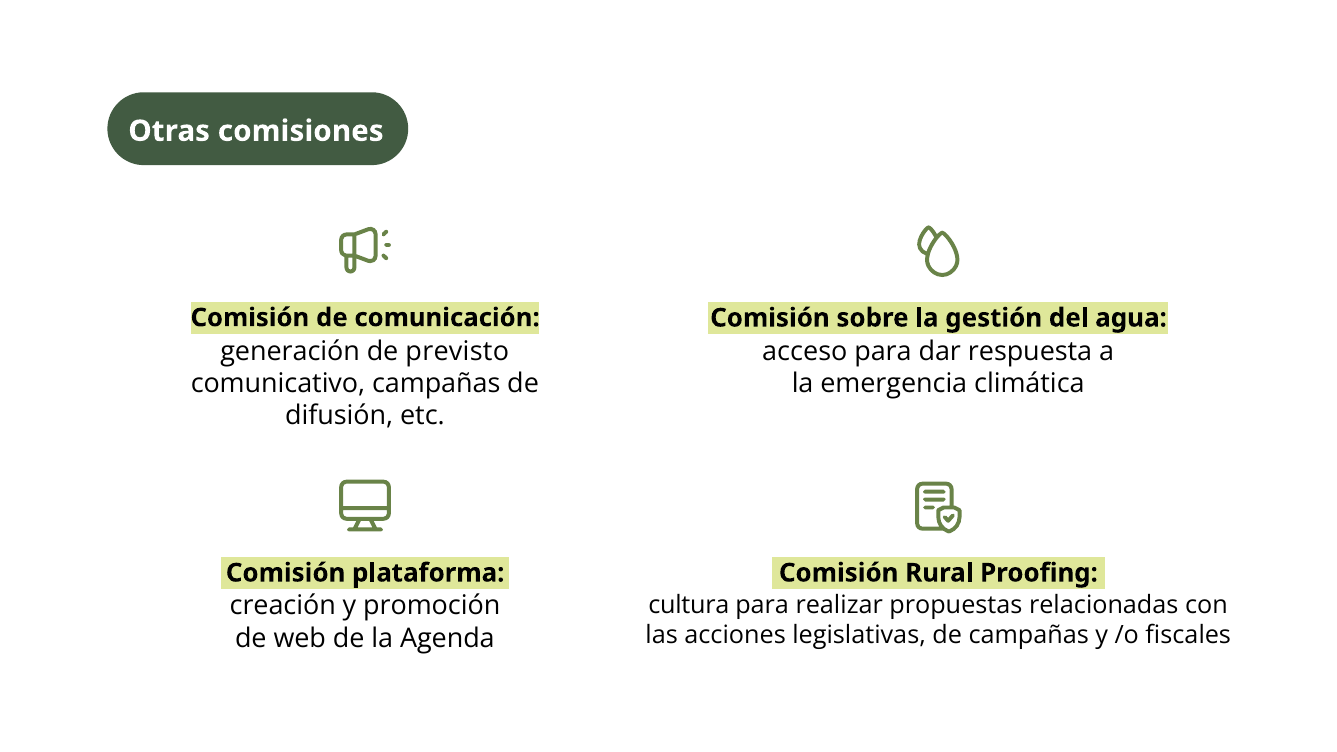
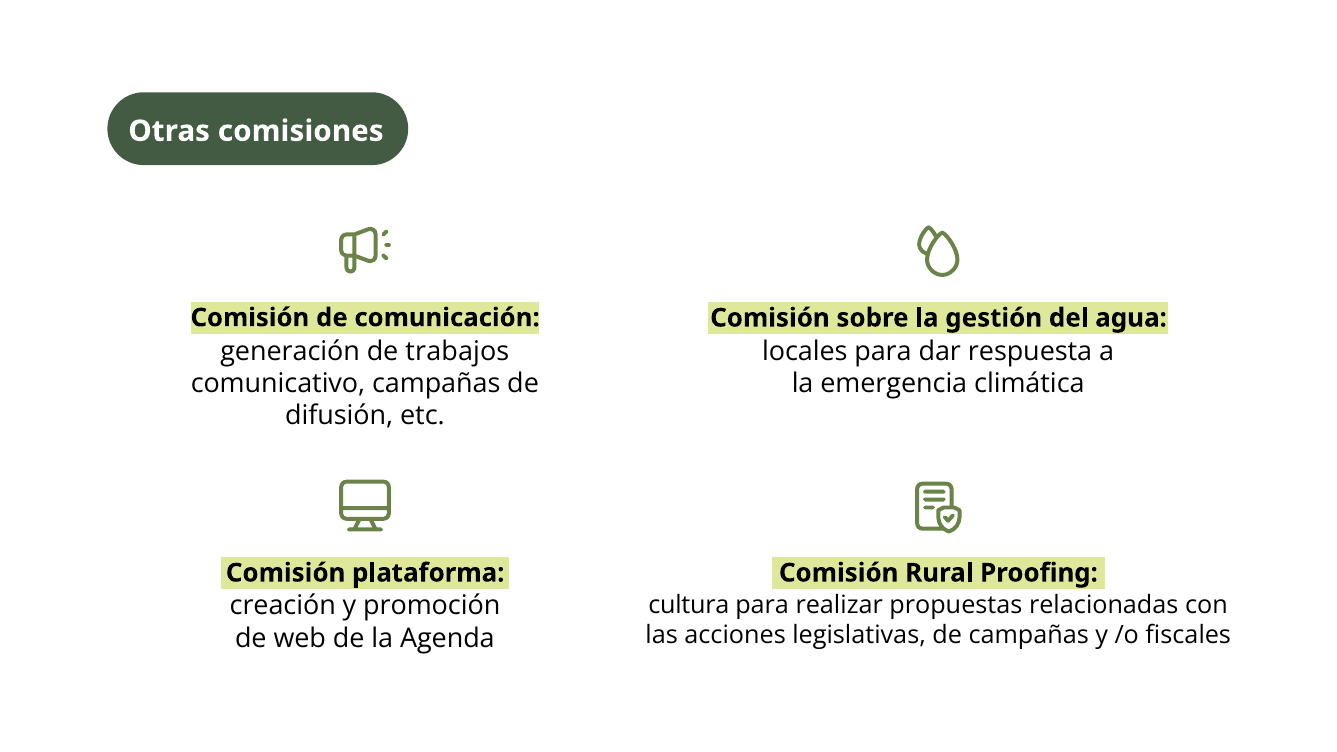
previsto: previsto -> trabajos (457, 351)
acceso: acceso -> locales (805, 351)
